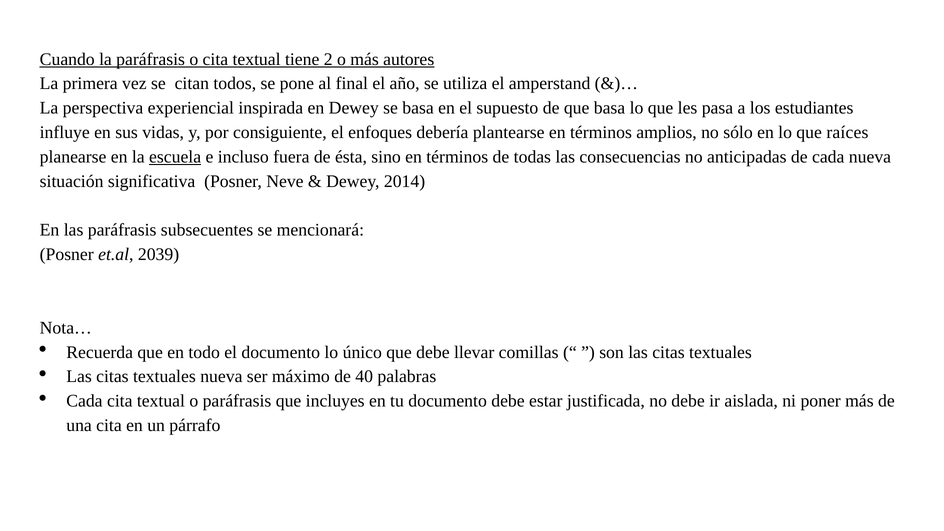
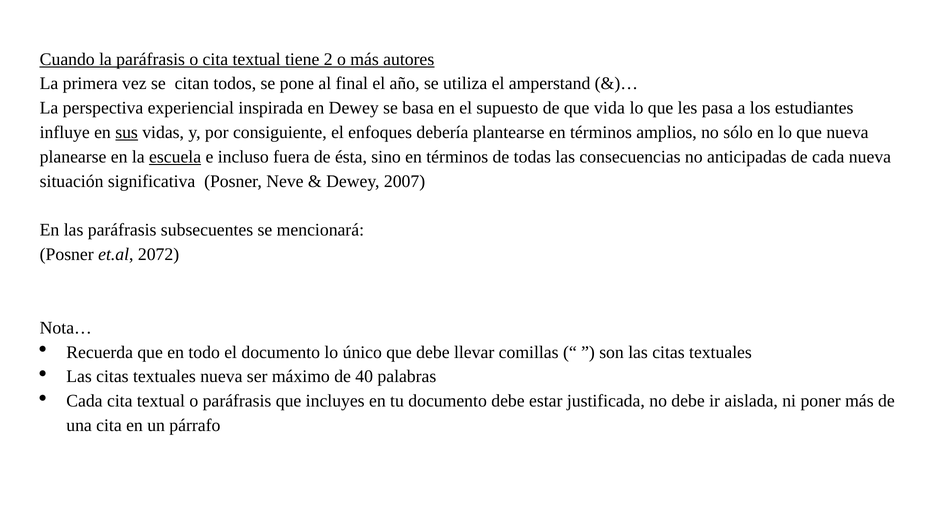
que basa: basa -> vida (609, 108)
sus underline: none -> present (127, 132)
que raíces: raíces -> nueva (847, 132)
2014: 2014 -> 2007 (405, 181)
2039: 2039 -> 2072 (159, 255)
